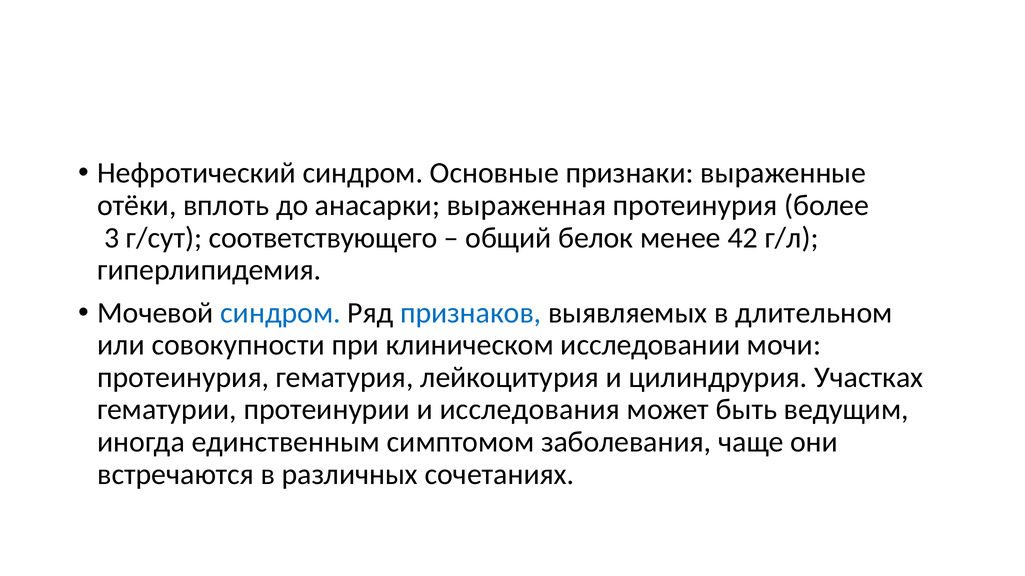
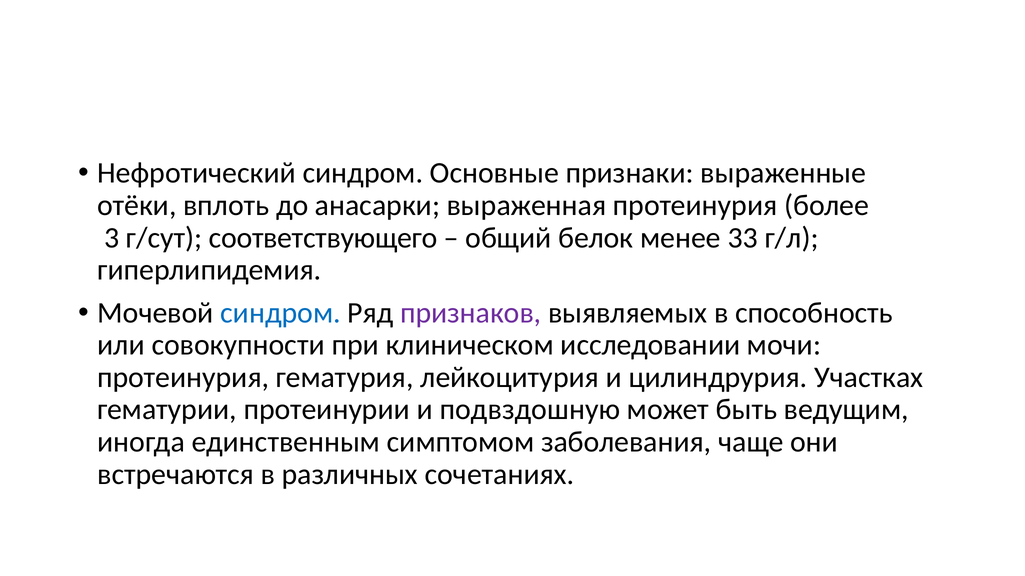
42: 42 -> 33 (743, 238)
признаков colour: blue -> purple (471, 313)
длительном: длительном -> способность (814, 313)
исследования: исследования -> подвздошную (530, 410)
